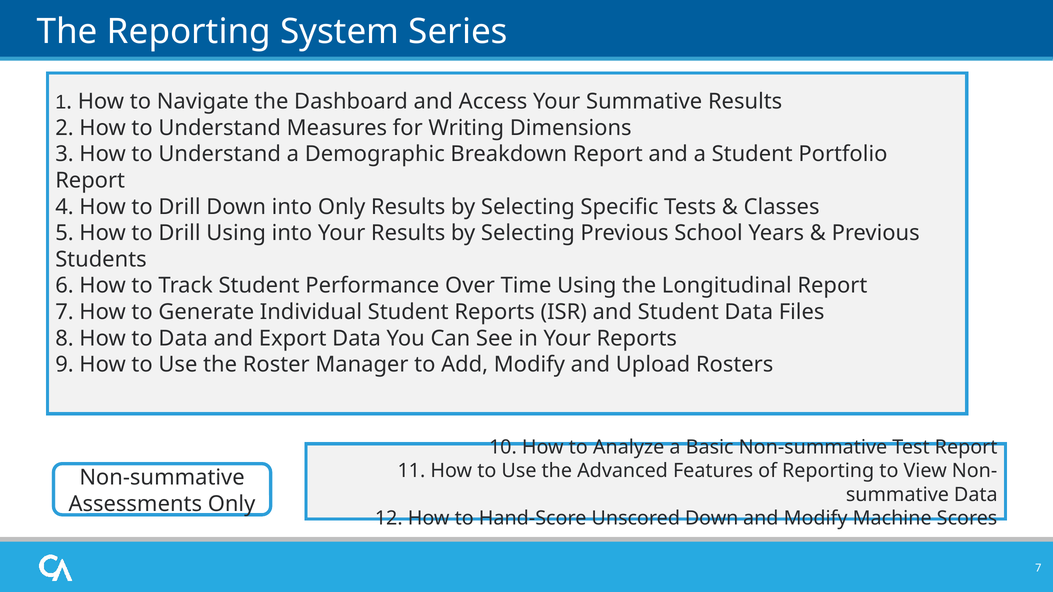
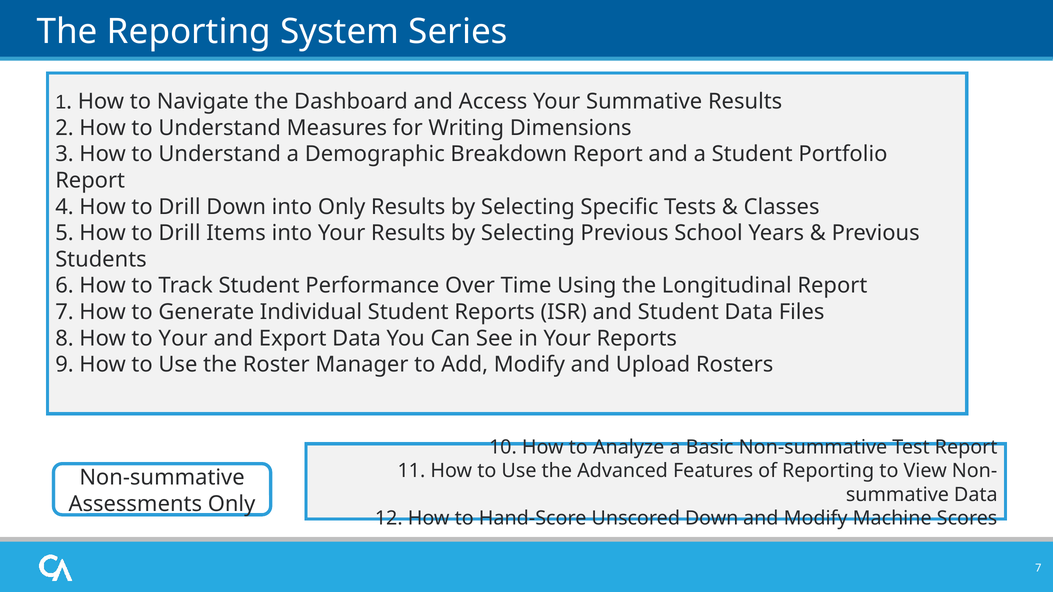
Drill Using: Using -> Items (236, 233)
to Data: Data -> Your (183, 339)
